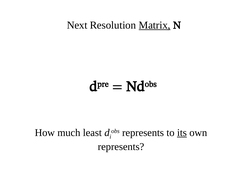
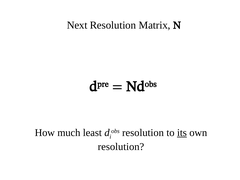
Matrix underline: present -> none (155, 25)
represents: represents -> resolution (143, 133)
represents: represents -> resolution (121, 147)
